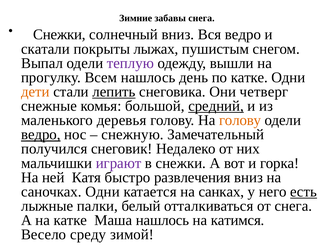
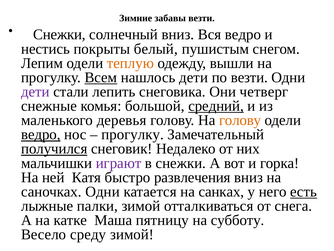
забавы снега: снега -> везти (202, 18)
скатали: скатали -> нестись (45, 49)
лыжах: лыжах -> белый (156, 49)
Выпал: Выпал -> Лепим (42, 63)
теплую colour: purple -> orange (130, 63)
Всем underline: none -> present (101, 77)
нашлось день: день -> дети (194, 77)
по катке: катке -> везти (249, 77)
дети colour: orange -> purple (35, 92)
лепить underline: present -> none (114, 92)
снежную: снежную -> прогулку (133, 134)
получился underline: none -> present (54, 149)
палки белый: белый -> зимой (141, 206)
Маша нашлось: нашлось -> пятницу (162, 220)
катимся: катимся -> субботу (238, 220)
